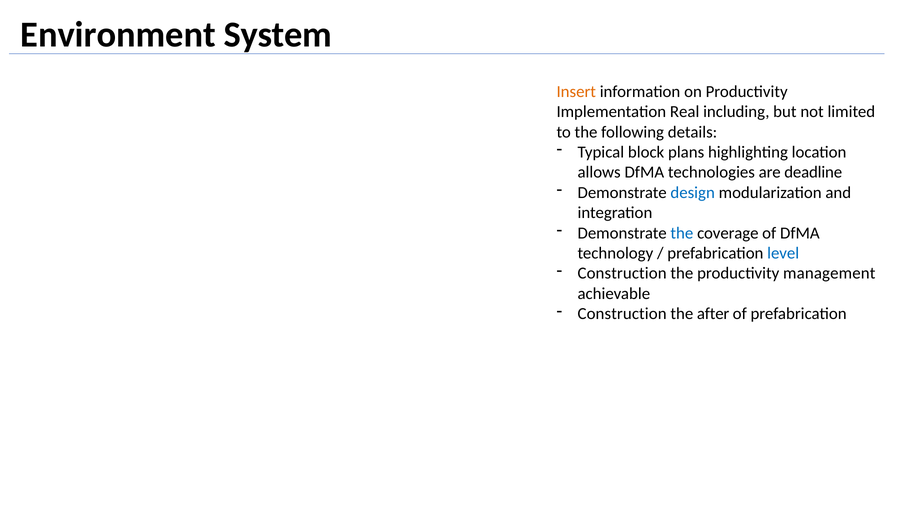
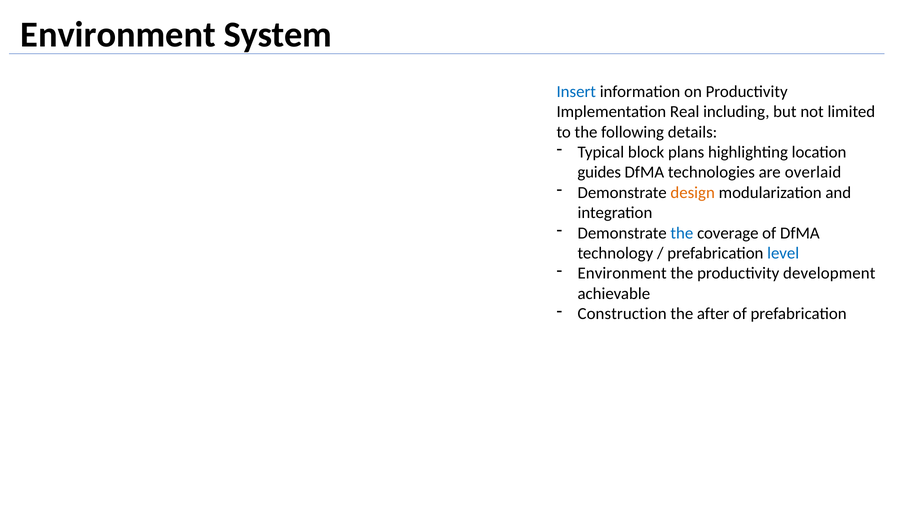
Insert colour: orange -> blue (576, 92)
allows: allows -> guides (599, 172)
deadline: deadline -> overlaid (813, 172)
design colour: blue -> orange (693, 193)
Construction: Construction -> Environment (622, 273)
management: management -> development (829, 273)
